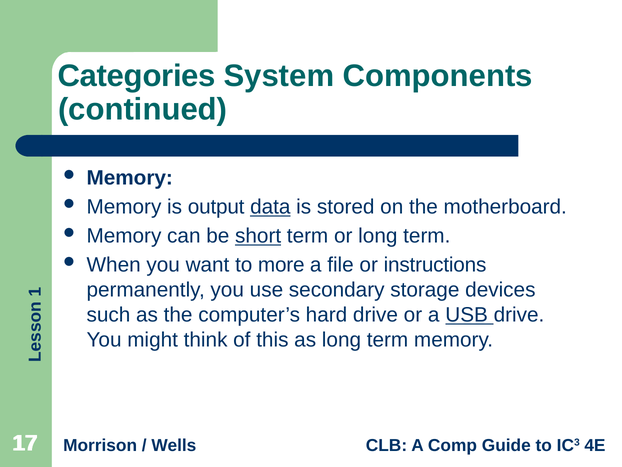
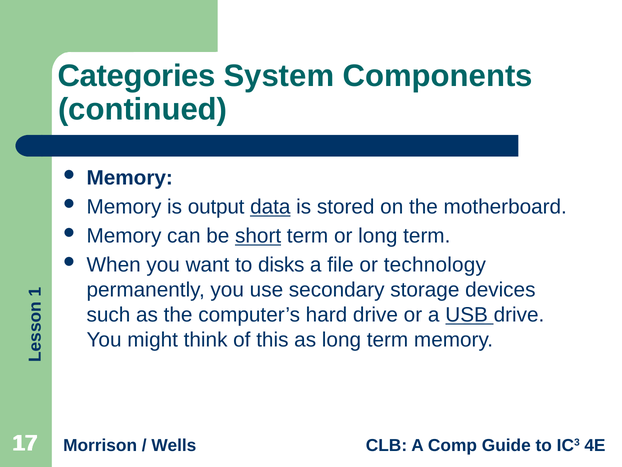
more: more -> disks (281, 265)
instructions: instructions -> technology (435, 265)
